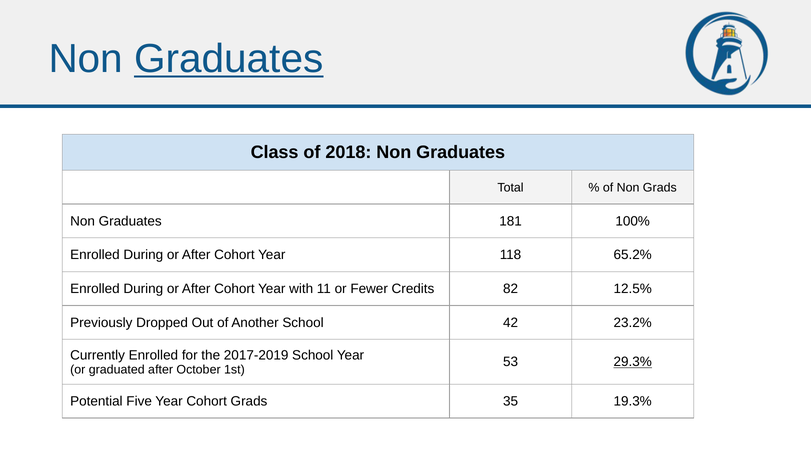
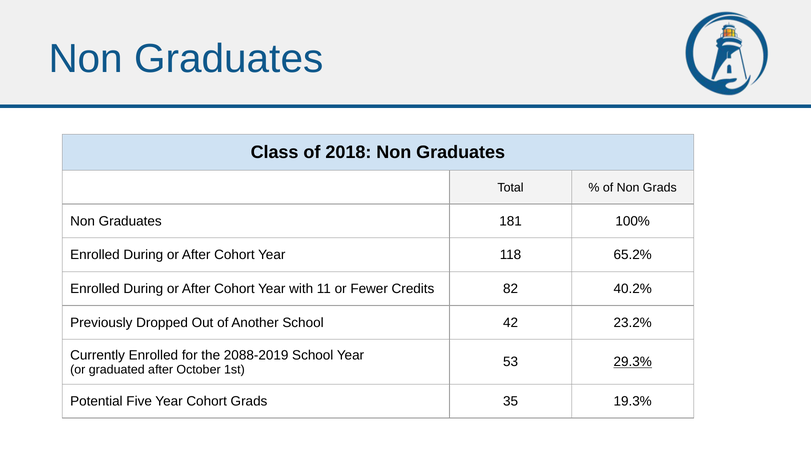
Graduates underline: present -> none (229, 59)
12.5%: 12.5% -> 40.2% (633, 289)
2017-2019: 2017-2019 -> 2088-2019 (256, 355)
